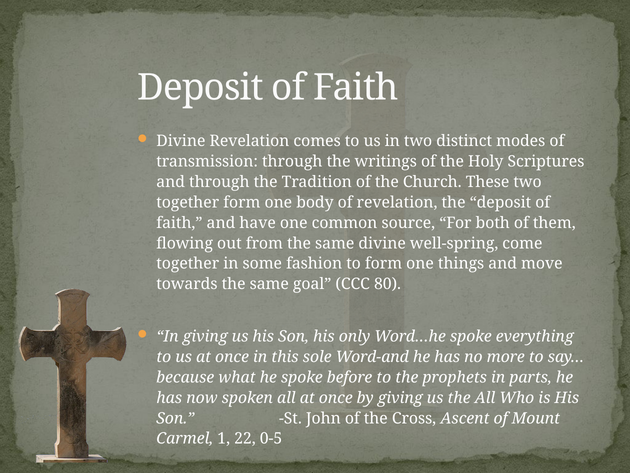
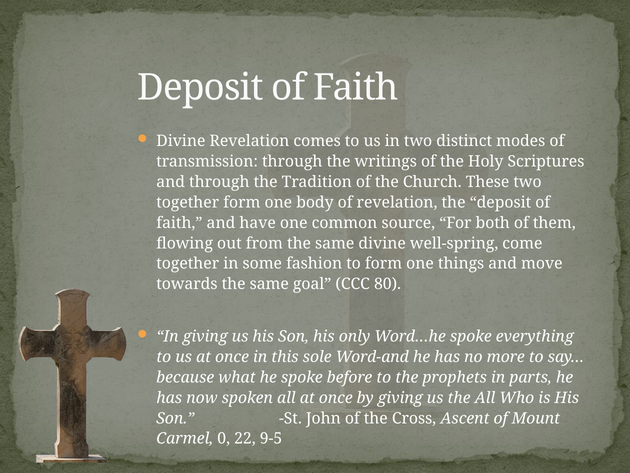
1: 1 -> 0 (224, 438)
0-5: 0-5 -> 9-5 (271, 438)
